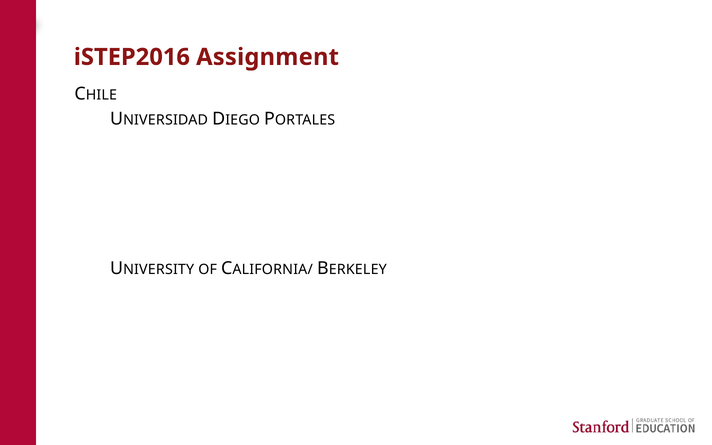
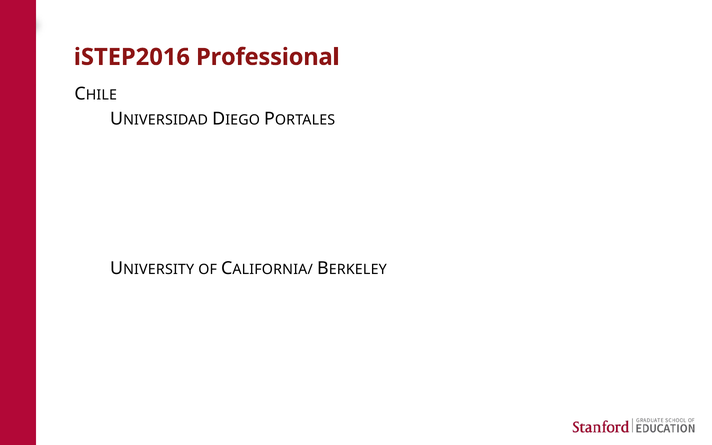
Assignment: Assignment -> Professional (268, 57)
